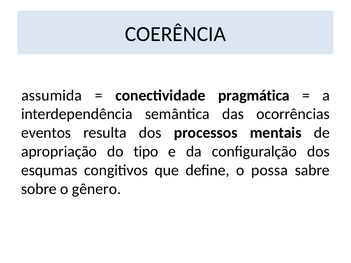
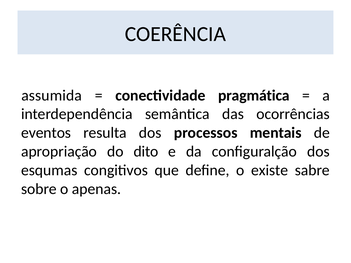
tipo: tipo -> dito (146, 152)
possa: possa -> existe (270, 170)
gênero: gênero -> apenas (96, 189)
